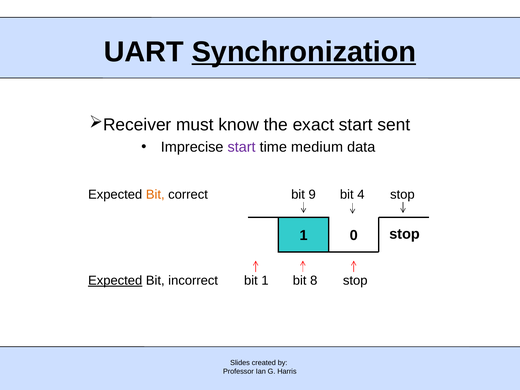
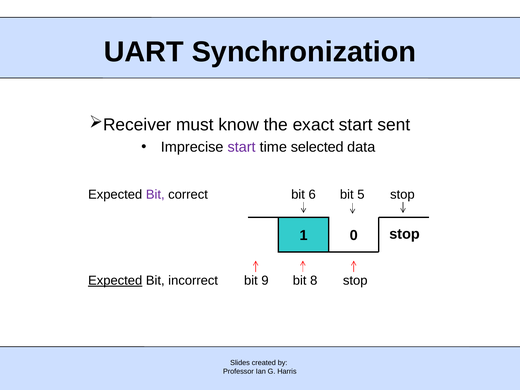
Synchronization underline: present -> none (304, 52)
medium: medium -> selected (317, 147)
Bit colour: orange -> purple (155, 195)
9: 9 -> 6 (312, 195)
4: 4 -> 5 (361, 195)
bit 1: 1 -> 9 (265, 281)
